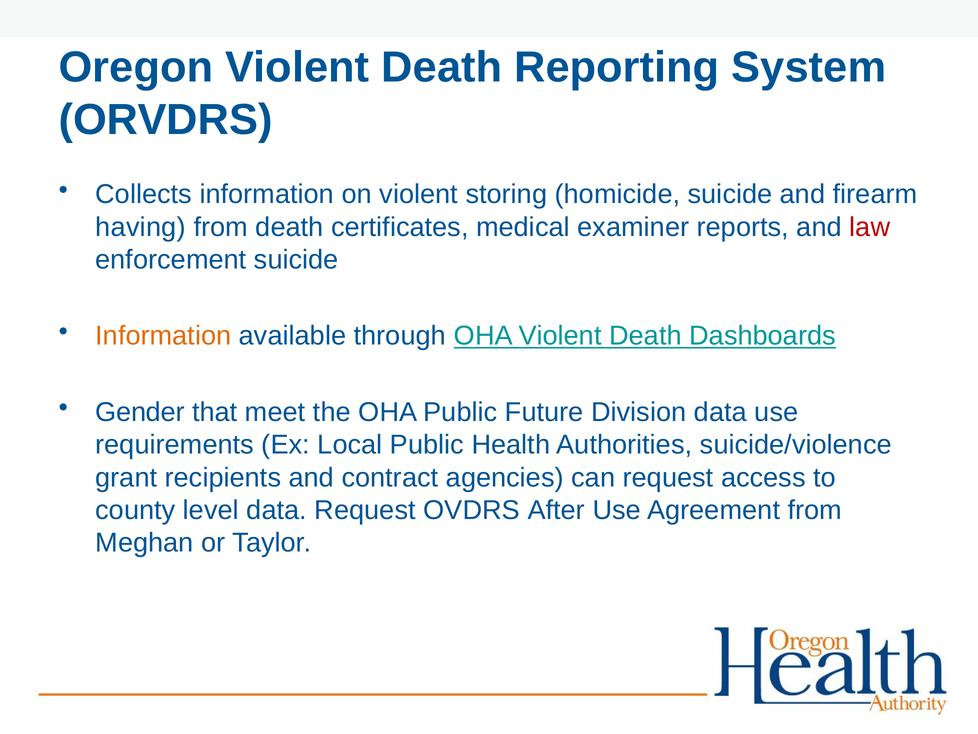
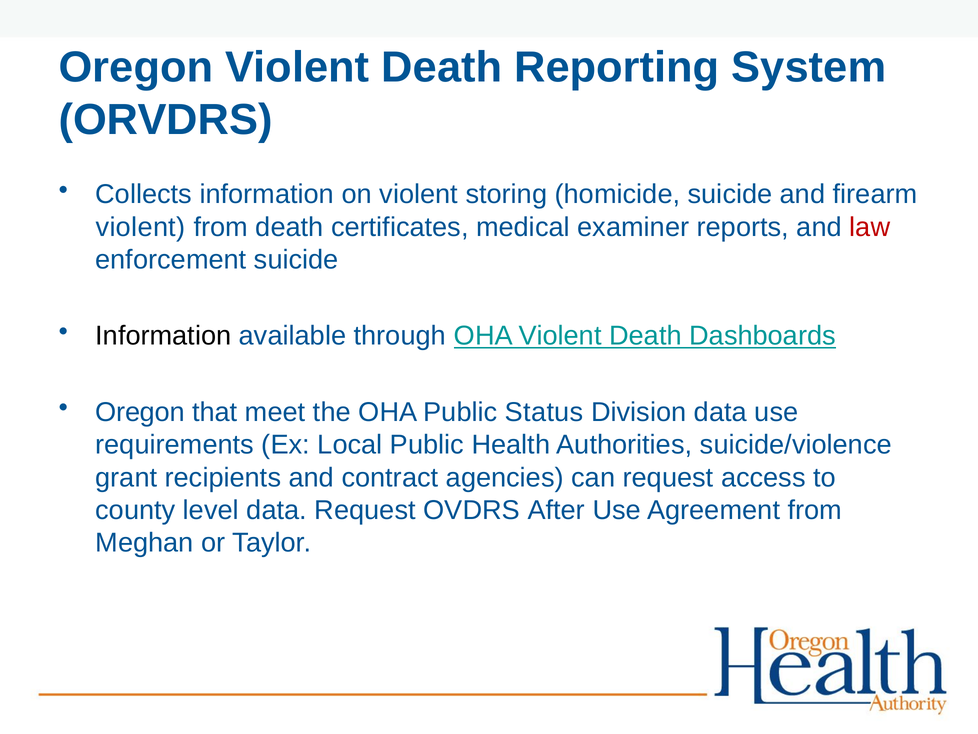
having: having -> violent (141, 227)
Information colour: orange -> black (163, 336)
Gender: Gender -> Oregon (140, 412)
Future: Future -> Status (544, 412)
